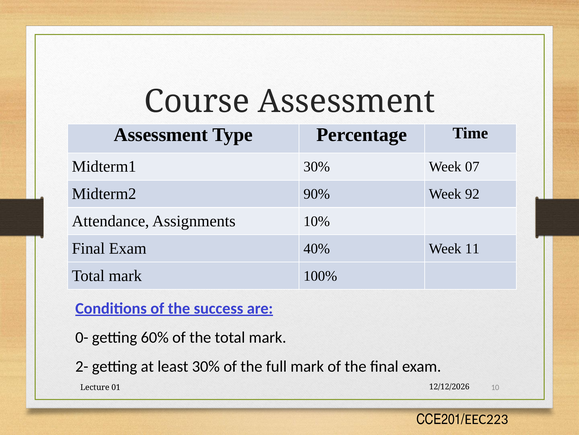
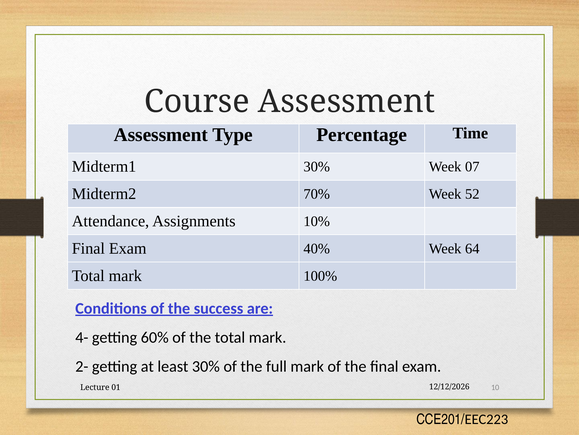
90%: 90% -> 70% (317, 194)
92: 92 -> 52 (472, 194)
11: 11 -> 64 (472, 248)
0-: 0- -> 4- (82, 337)
